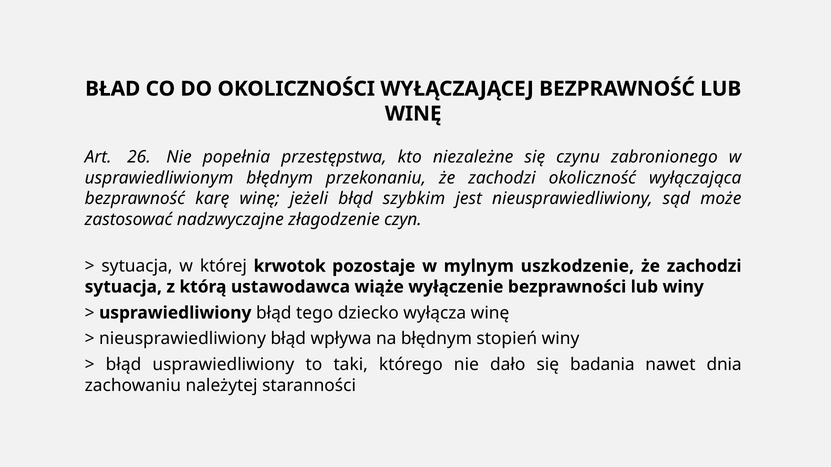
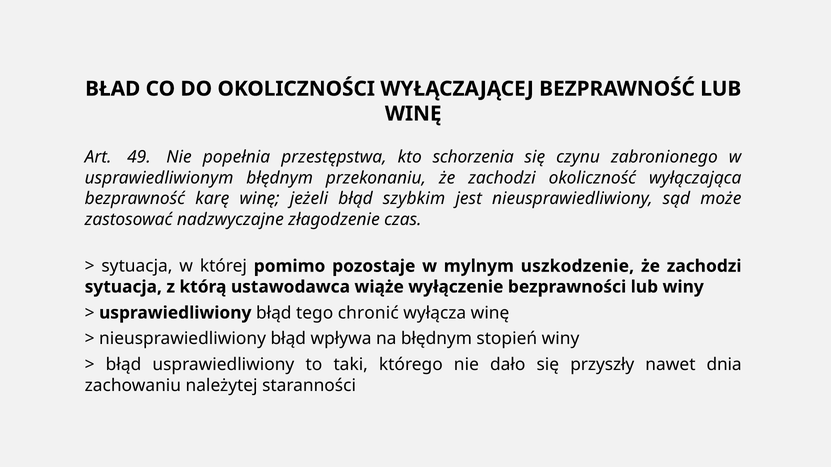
26: 26 -> 49 (139, 157)
niezależne: niezależne -> schorzenia (473, 157)
czyn: czyn -> czas (403, 220)
krwotok: krwotok -> pomimo (290, 266)
dziecko: dziecko -> chronić (368, 313)
badania: badania -> przyszły (602, 365)
